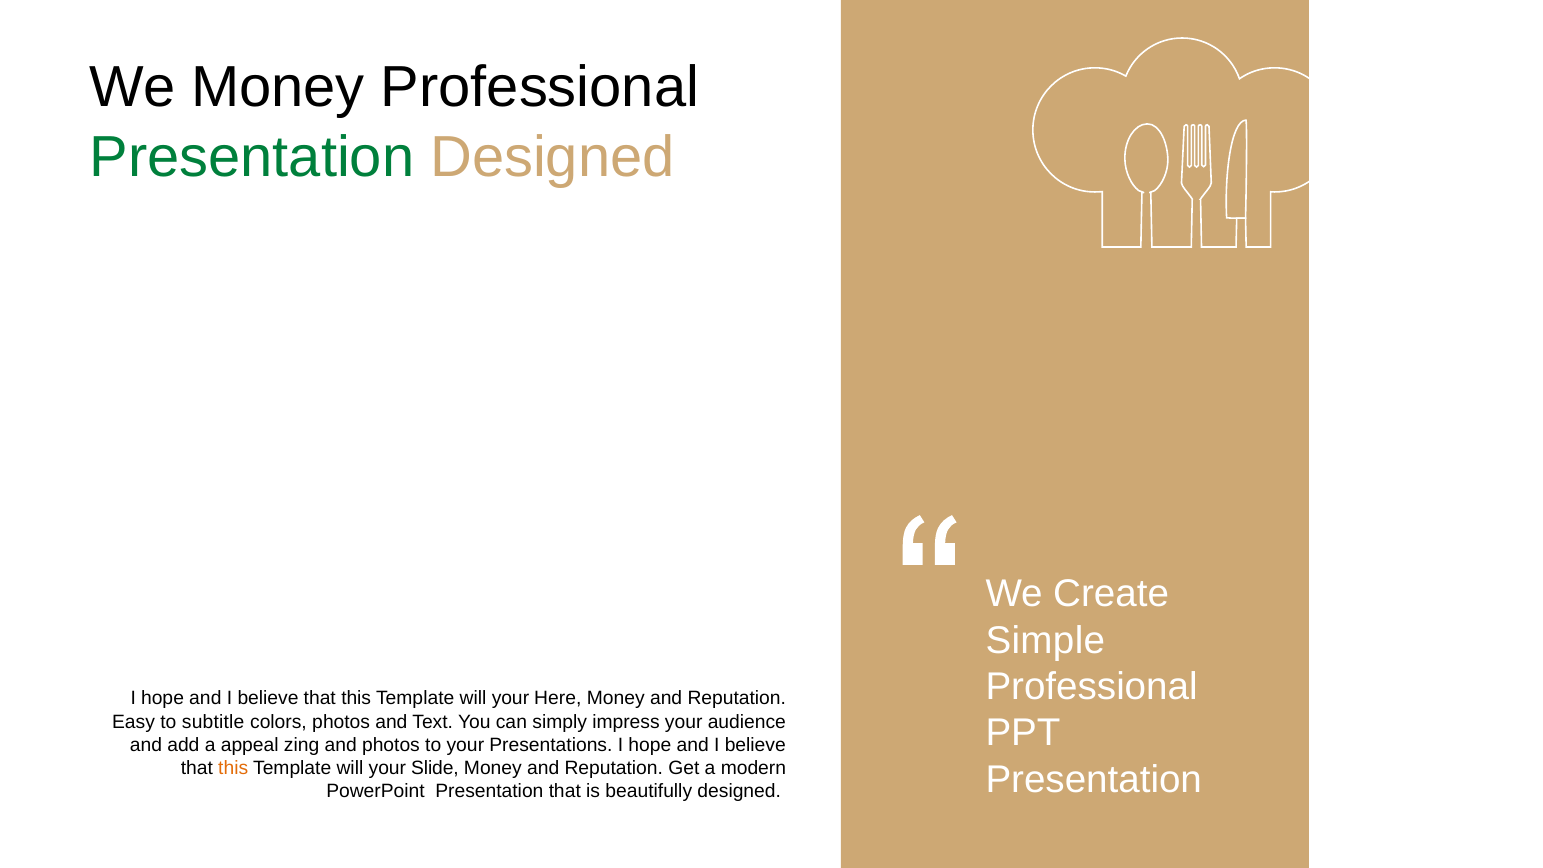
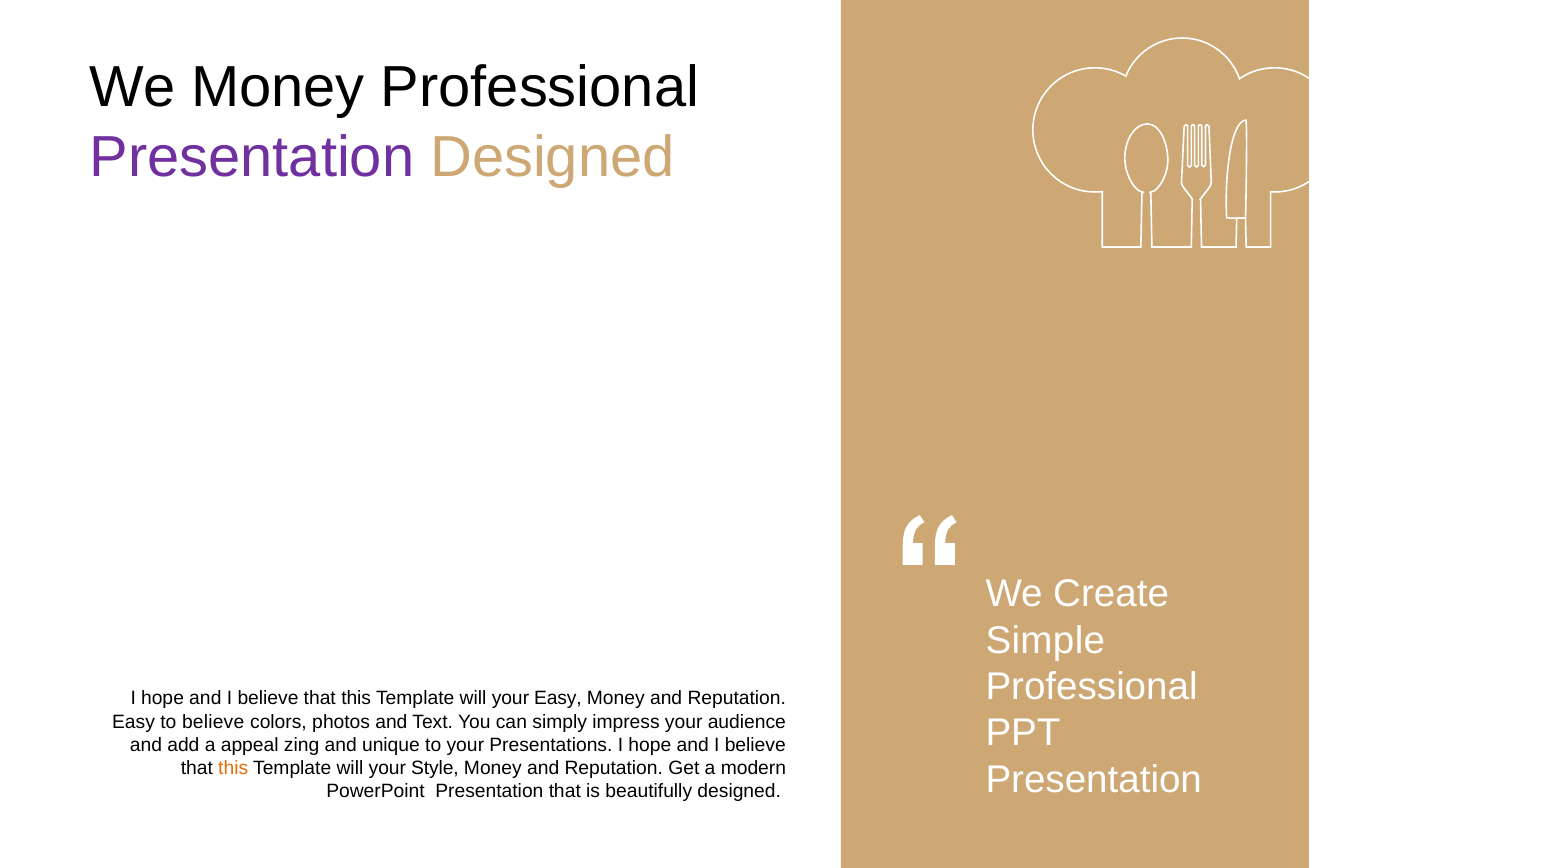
Presentation colour: green -> purple (252, 157)
your Here: Here -> Easy (558, 699)
to subtitle: subtitle -> believe (213, 722)
and photos: photos -> unique (391, 745)
Slide: Slide -> Style (435, 768)
